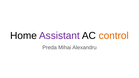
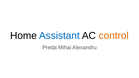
Assistant colour: purple -> blue (59, 36)
